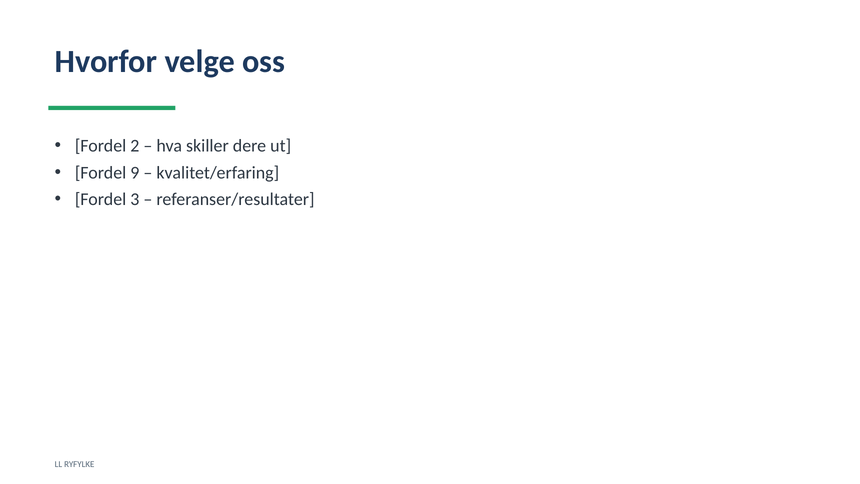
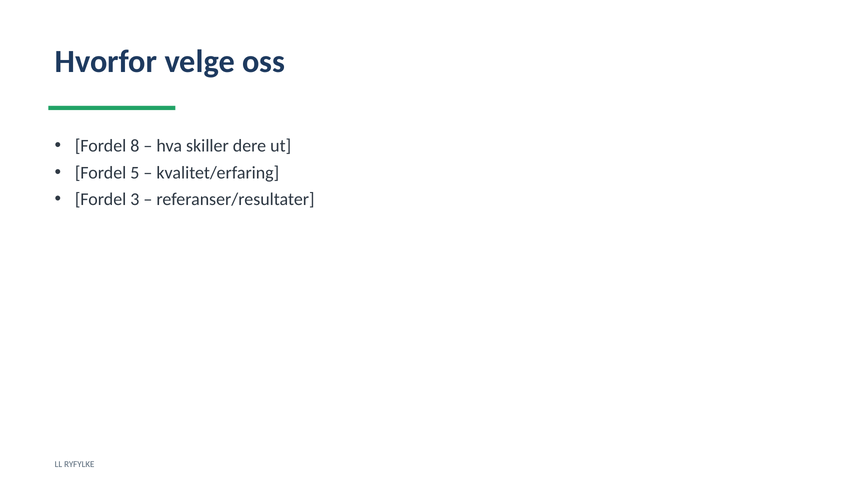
2: 2 -> 8 (135, 146)
9: 9 -> 5 (135, 173)
